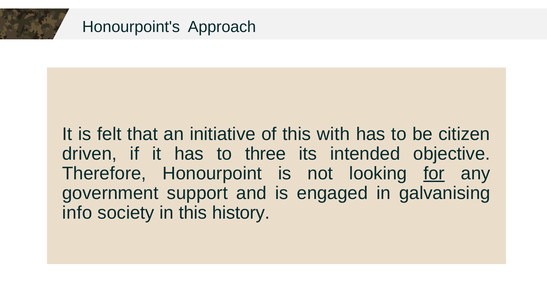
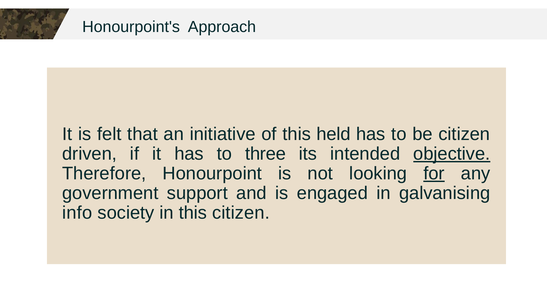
with: with -> held (334, 134)
objective underline: none -> present (452, 154)
this history: history -> citizen (241, 213)
